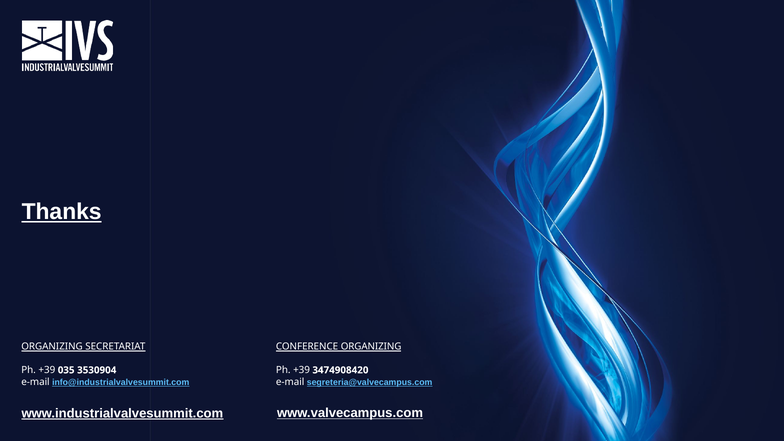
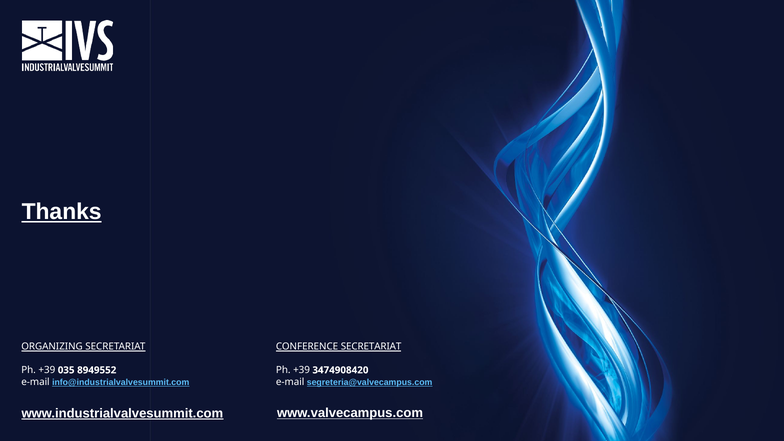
CONFERENCE ORGANIZING: ORGANIZING -> SECRETARIAT (371, 347)
3530904: 3530904 -> 8949552 (97, 370)
